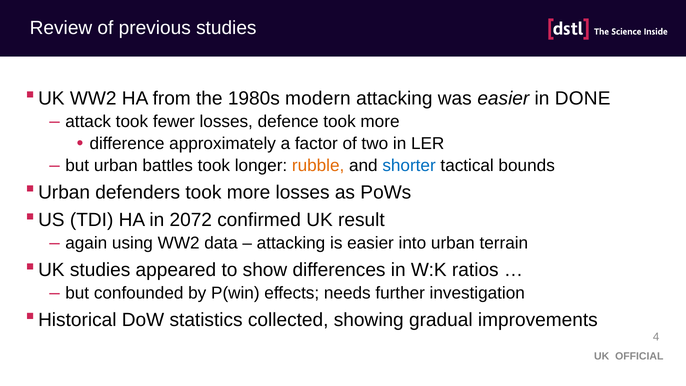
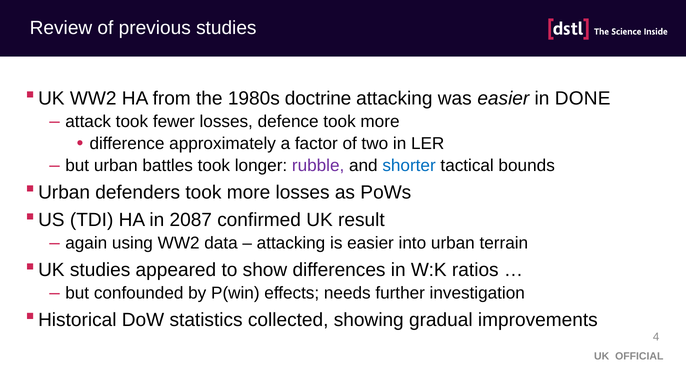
modern: modern -> doctrine (318, 98)
rubble colour: orange -> purple (318, 166)
2072: 2072 -> 2087 (191, 220)
